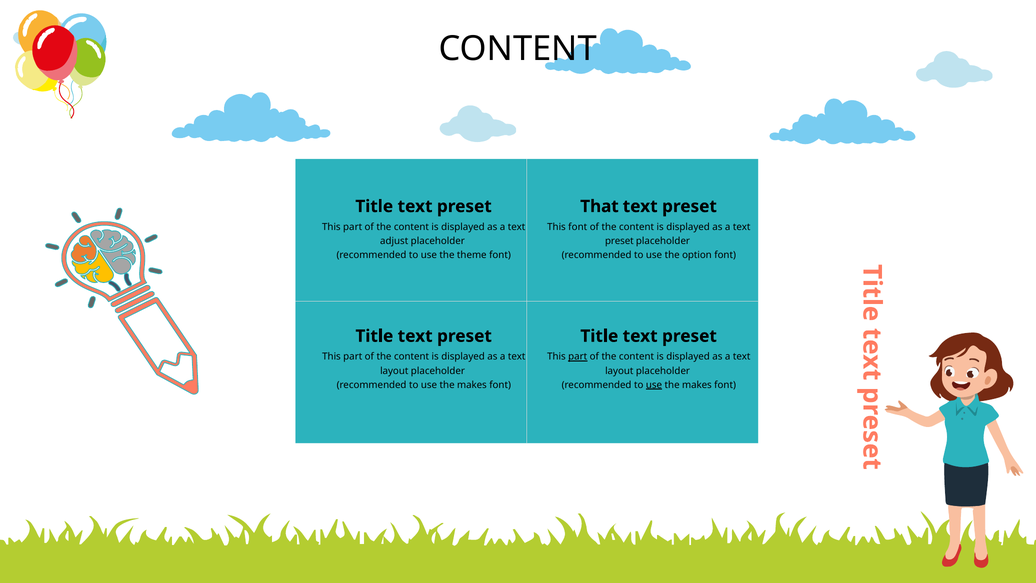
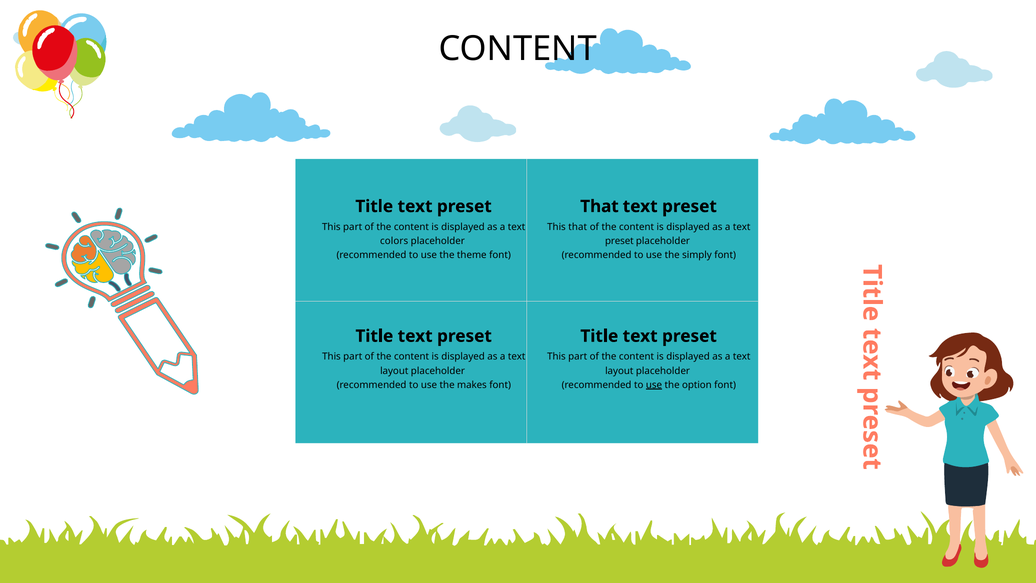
This font: font -> that (578, 227)
adjust: adjust -> colors (394, 241)
option: option -> simply (697, 255)
part underline: present -> none (578, 357)
makes: makes -> option (697, 385)
